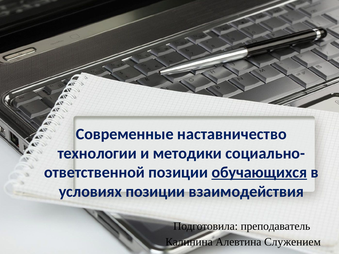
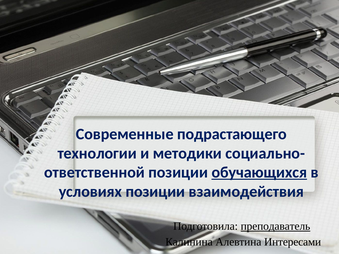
наставничество: наставничество -> подрастающего (232, 134)
преподаватель underline: none -> present (275, 226)
Служением: Служением -> Интересами (293, 242)
